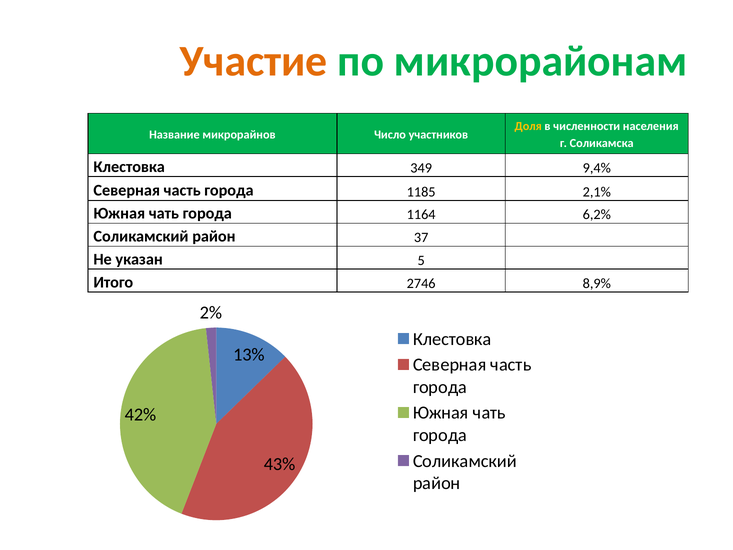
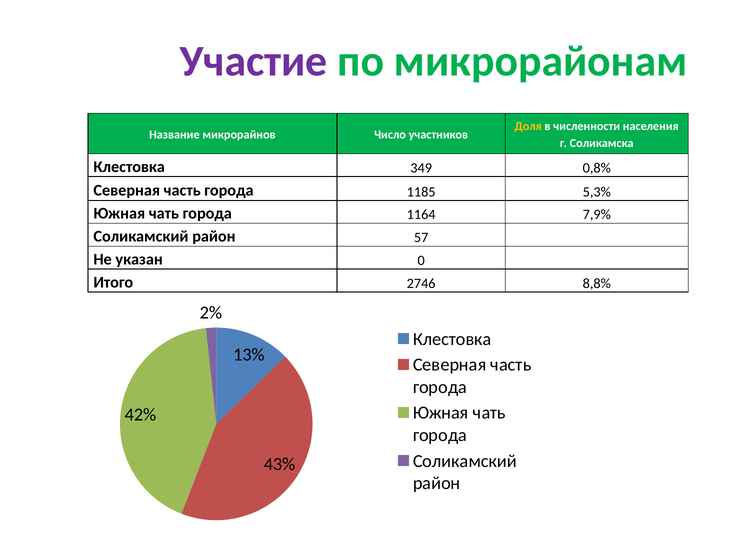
Участие colour: orange -> purple (254, 61)
9,4%: 9,4% -> 0,8% (597, 168)
2,1%: 2,1% -> 5,3% (597, 192)
6,2%: 6,2% -> 7,9% (597, 215)
37: 37 -> 57 (421, 238)
5: 5 -> 0 (421, 261)
8,9%: 8,9% -> 8,8% (597, 283)
